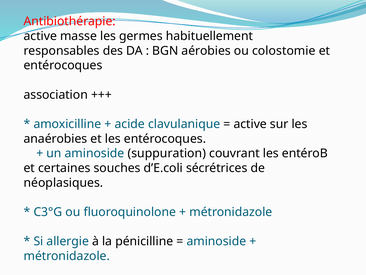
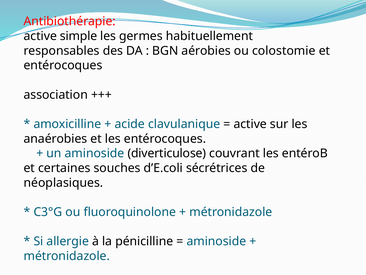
masse: masse -> simple (79, 36)
suppuration: suppuration -> diverticulose (167, 153)
